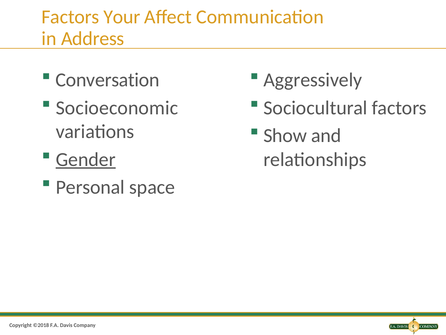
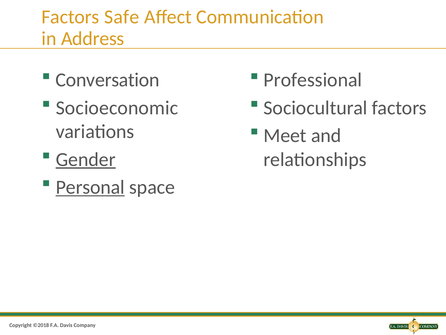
Your: Your -> Safe (122, 17)
Aggressively: Aggressively -> Professional (313, 80)
Show: Show -> Meet (285, 135)
Personal underline: none -> present (90, 187)
